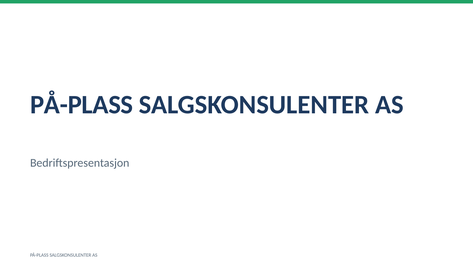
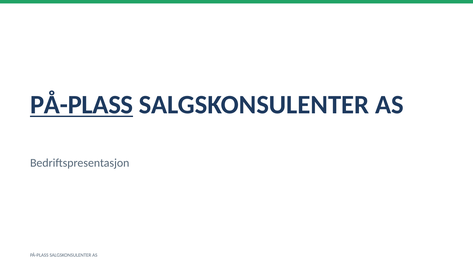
PÅ-PLASS underline: none -> present (82, 105)
